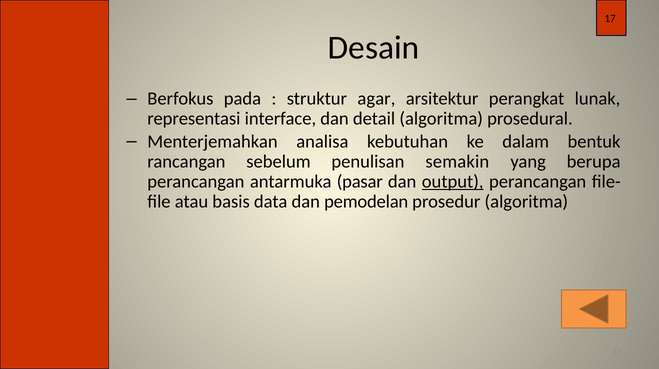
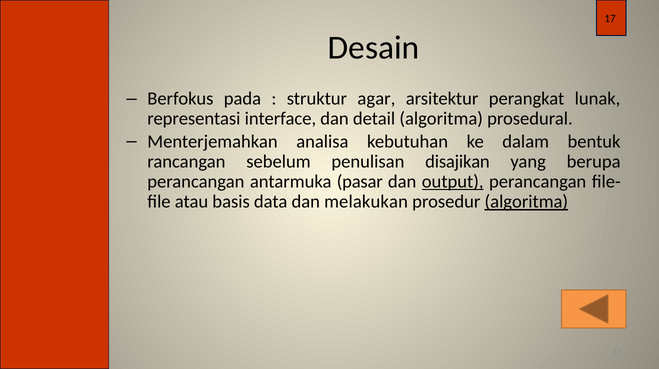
semakin: semakin -> disajikan (457, 162)
pemodelan: pemodelan -> melakukan (366, 202)
algoritma underline: none -> present (526, 202)
